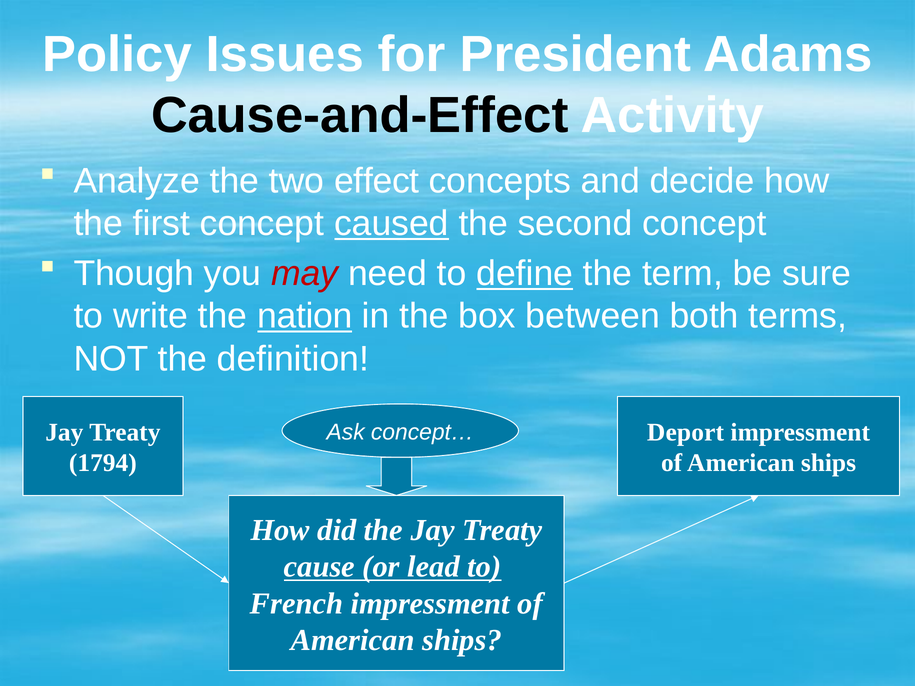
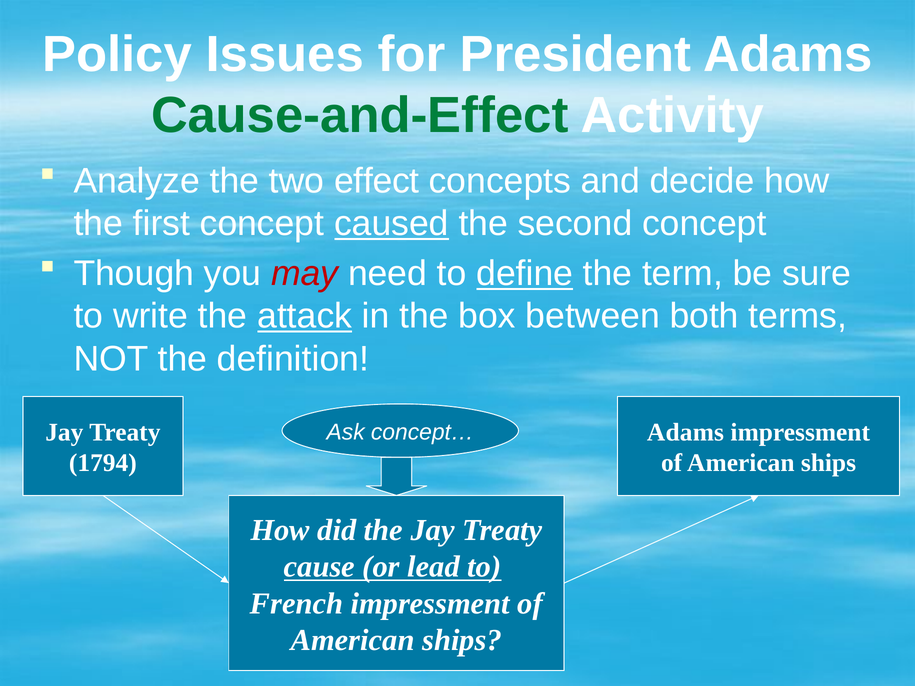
Cause-and-Effect colour: black -> green (360, 116)
nation: nation -> attack (305, 316)
Deport: Deport -> Adams (685, 433)
